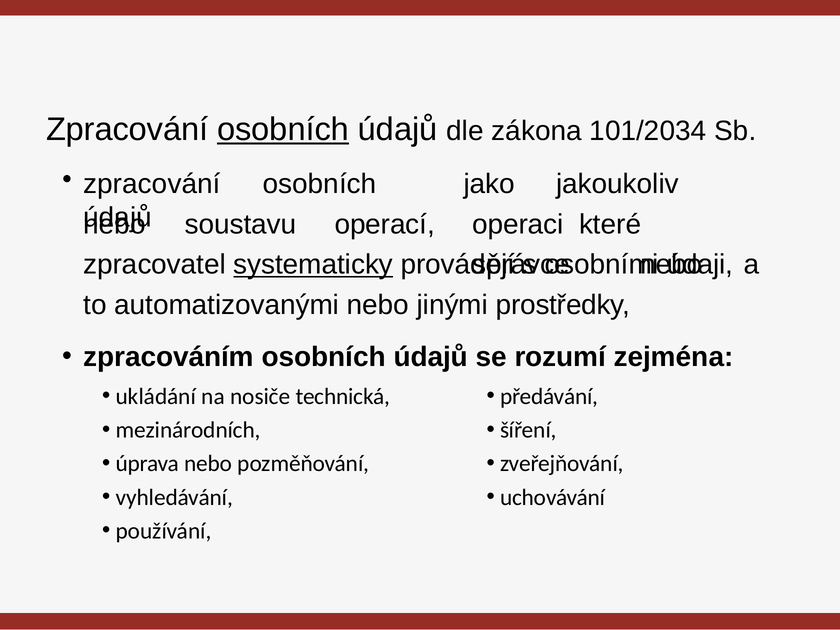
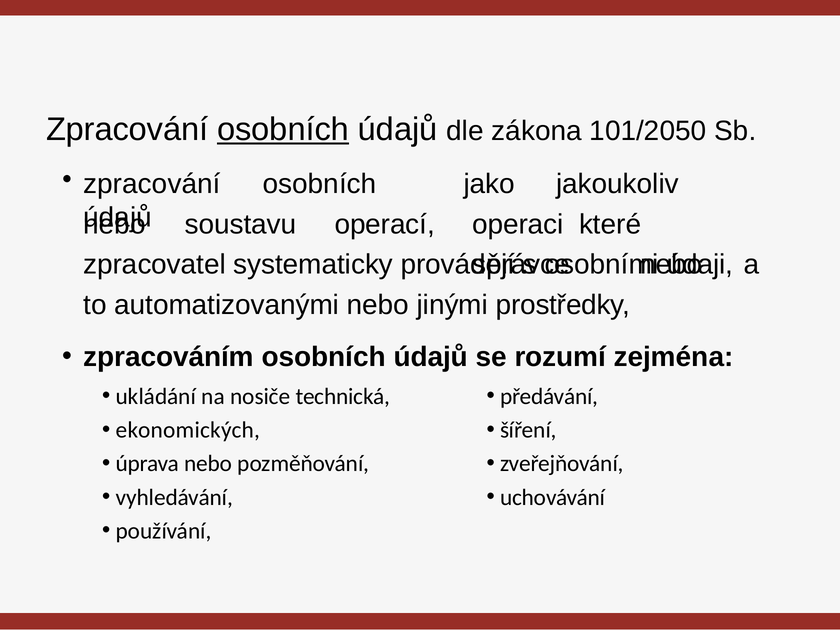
101/2034: 101/2034 -> 101/2050 (648, 131)
systematicky underline: present -> none (313, 265)
mezinárodních: mezinárodních -> ekonomických (188, 430)
